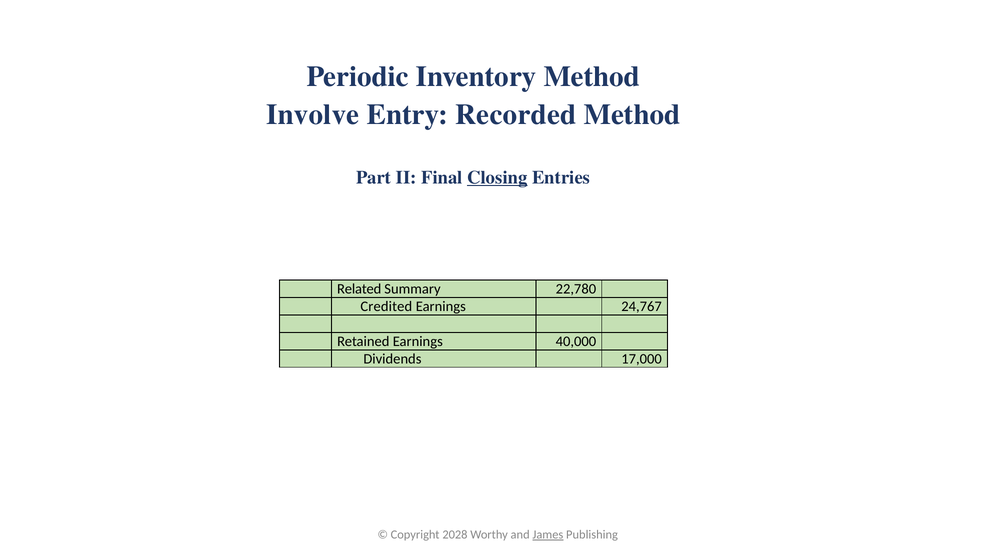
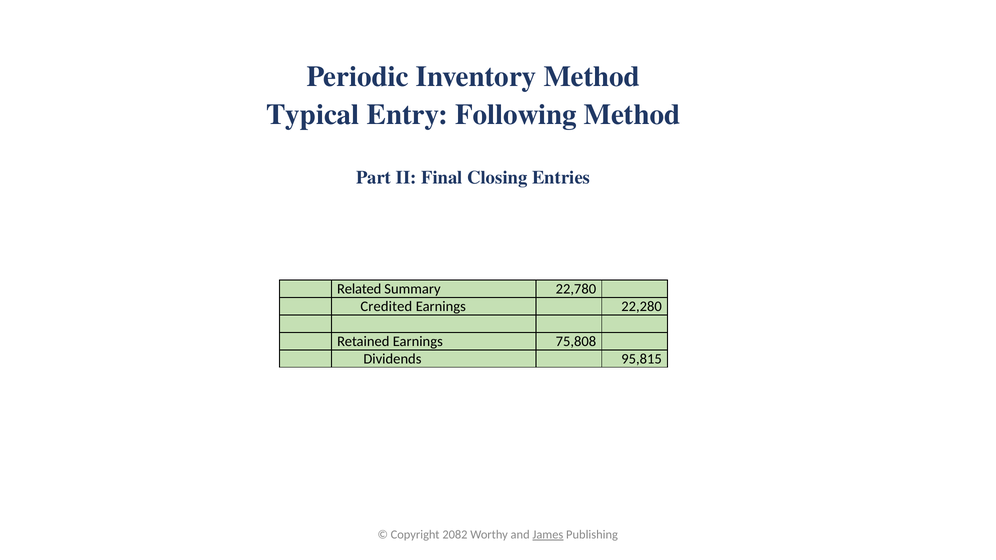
Involve: Involve -> Typical (313, 115)
Recorded: Recorded -> Following (516, 115)
Closing underline: present -> none (497, 178)
24,767: 24,767 -> 22,280 (642, 307)
40,000: 40,000 -> 75,808 (576, 342)
17,000: 17,000 -> 95,815 (642, 359)
2028: 2028 -> 2082 (455, 535)
